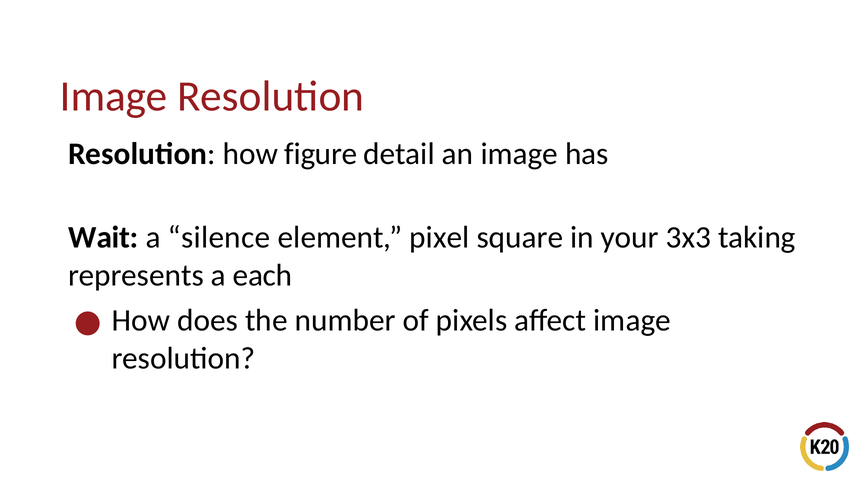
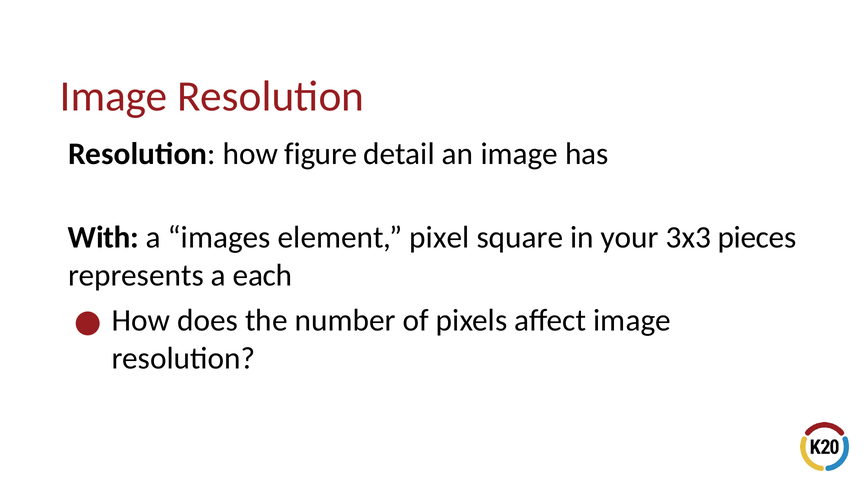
Wait: Wait -> With (104, 237)
silence: silence -> images (219, 237)
taking: taking -> pieces (757, 237)
